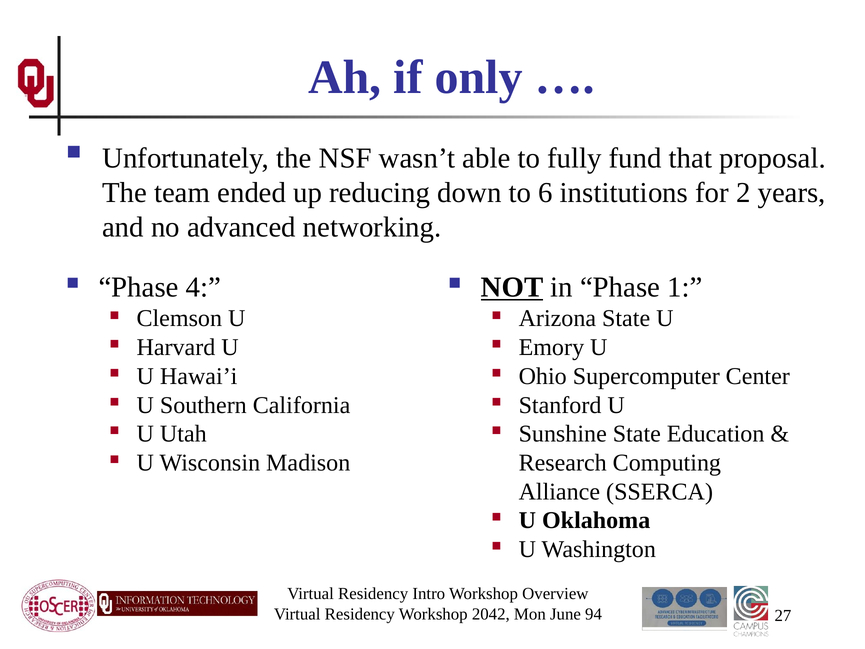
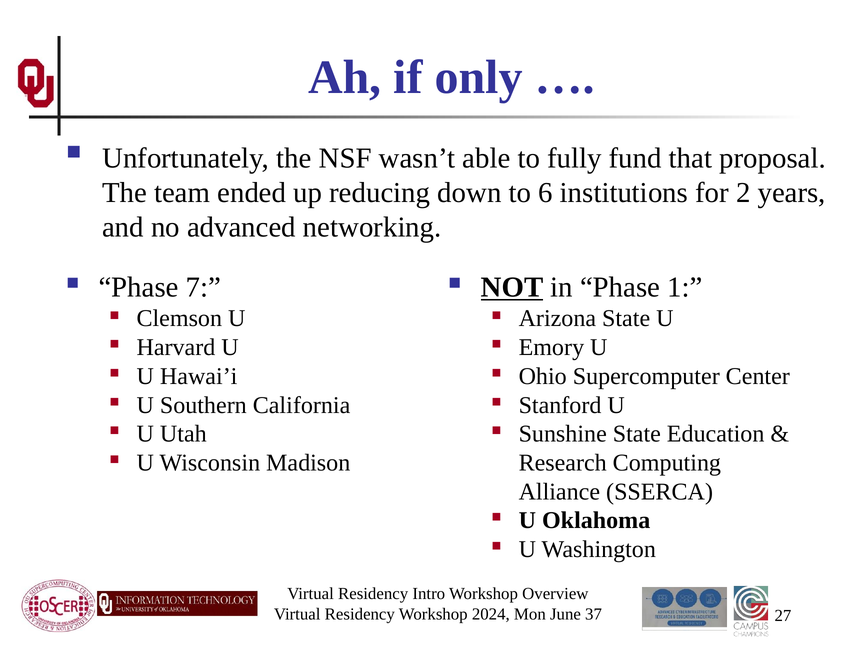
4: 4 -> 7 (203, 287)
2042: 2042 -> 2024 (491, 614)
94: 94 -> 37 (593, 614)
